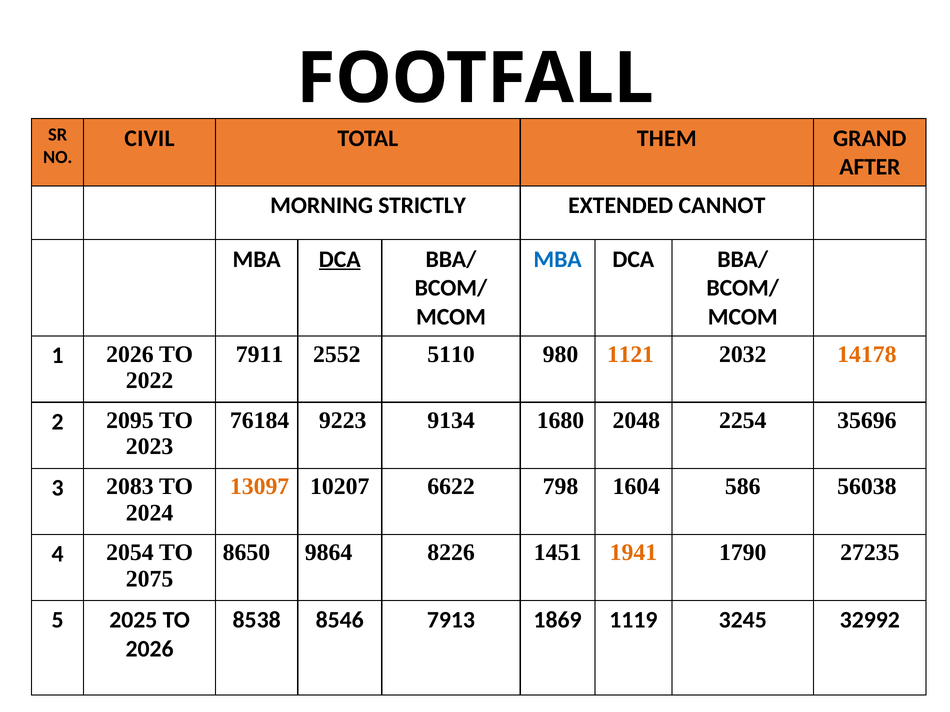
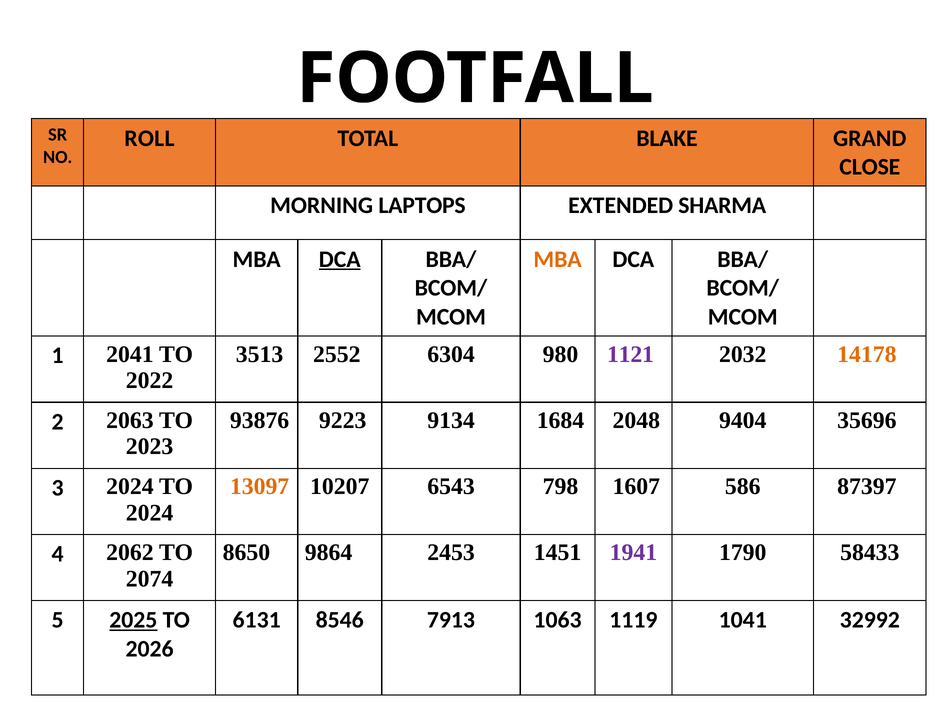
CIVIL: CIVIL -> ROLL (149, 138)
THEM: THEM -> BLAKE (667, 138)
AFTER: AFTER -> CLOSE (870, 167)
STRICTLY: STRICTLY -> LAPTOPS (422, 206)
CANNOT: CANNOT -> SHARMA (722, 206)
MBA colour: blue -> orange (558, 259)
7911: 7911 -> 3513 (260, 354)
5110: 5110 -> 6304 (451, 354)
1121 colour: orange -> purple (630, 354)
1 2026: 2026 -> 2041 (130, 354)
76184: 76184 -> 93876 (260, 421)
1680: 1680 -> 1684 (560, 421)
2254: 2254 -> 9404 (743, 421)
2095: 2095 -> 2063 (130, 421)
6622: 6622 -> 6543 (451, 487)
1604: 1604 -> 1607 (636, 487)
56038: 56038 -> 87397 (867, 487)
3 2083: 2083 -> 2024 (130, 487)
8226: 8226 -> 2453 (451, 553)
1941 colour: orange -> purple (633, 553)
27235: 27235 -> 58433 (870, 553)
2054: 2054 -> 2062 (130, 553)
2075: 2075 -> 2074 (150, 579)
2025 underline: none -> present (133, 621)
8538: 8538 -> 6131 (257, 621)
1869: 1869 -> 1063 (558, 621)
3245: 3245 -> 1041 (743, 621)
